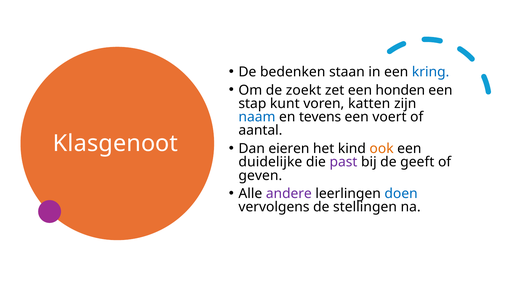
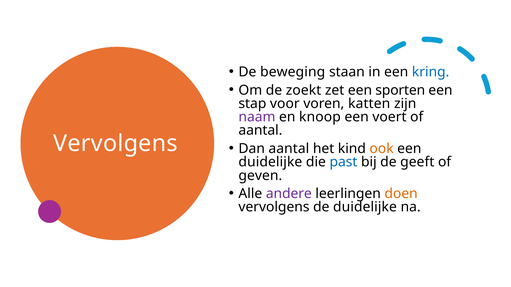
bedenken: bedenken -> beweging (293, 72)
honden: honden -> sporten (400, 90)
kunt: kunt -> voor (285, 104)
naam colour: blue -> purple (257, 117)
tevens: tevens -> knoop (320, 117)
Klasgenoot: Klasgenoot -> Vervolgens (115, 144)
Dan eieren: eieren -> aantal (289, 149)
past colour: purple -> blue (343, 162)
doen colour: blue -> orange (401, 194)
de stellingen: stellingen -> duidelijke (365, 207)
